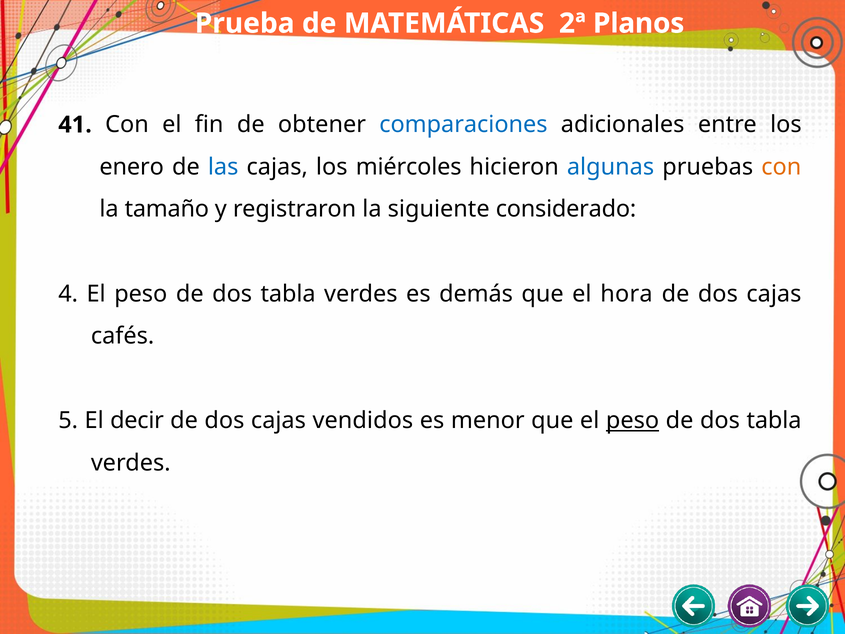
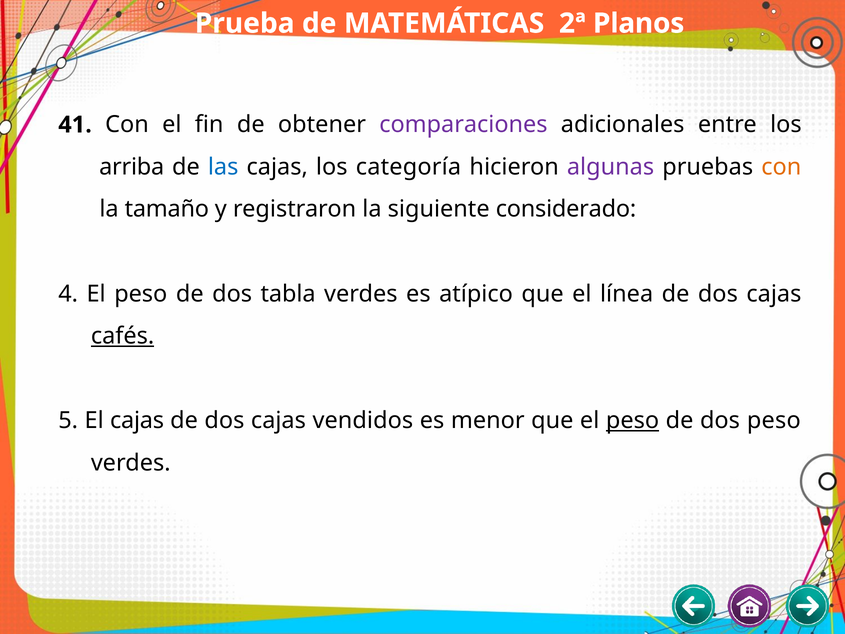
comparaciones colour: blue -> purple (463, 125)
enero: enero -> arriba (132, 167)
miércoles: miércoles -> categoría (408, 167)
algunas colour: blue -> purple (611, 167)
demás: demás -> atípico (476, 294)
hora: hora -> línea (627, 294)
cafés underline: none -> present (123, 336)
El decir: decir -> cajas (137, 420)
tabla: tabla -> peso (774, 420)
